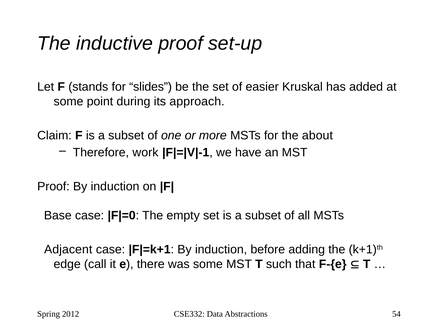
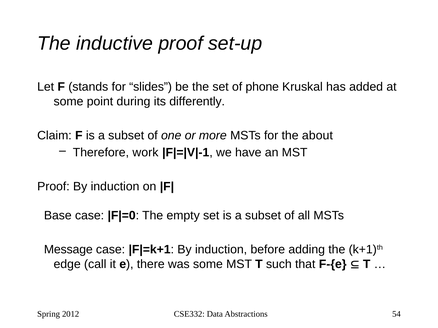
easier: easier -> phone (262, 87)
approach: approach -> differently (197, 102)
Adjacent: Adjacent -> Message (68, 250)
